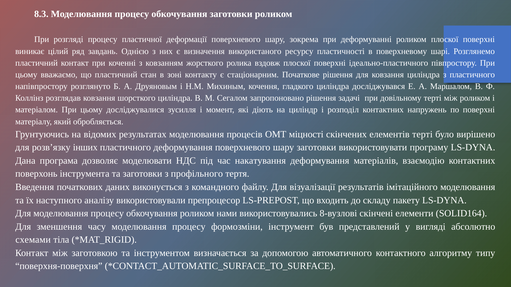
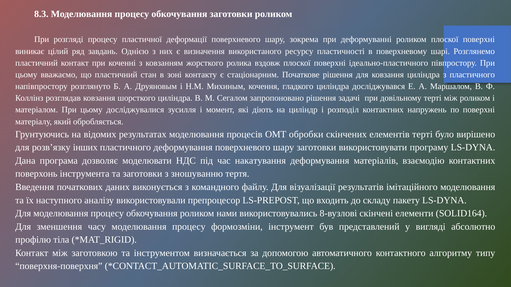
міцності: міцності -> обробки (306, 134)
профільного: профільного -> зношуванню (197, 174)
схемами: схемами -> профілю (33, 240)
